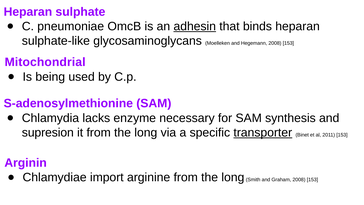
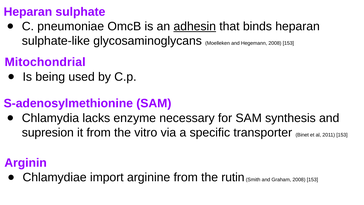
it from the long: long -> vitro (146, 132)
transporter underline: present -> none (263, 132)
arginine from the long: long -> rutin (233, 177)
